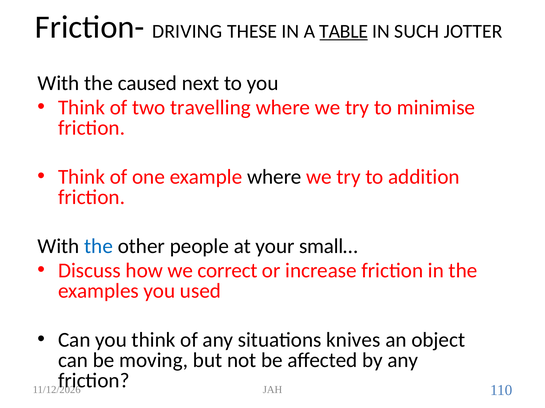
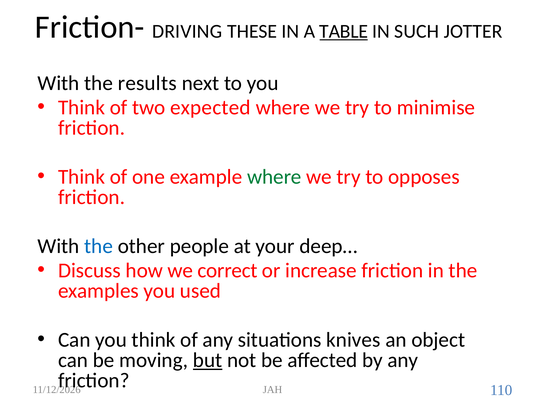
caused: caused -> results (147, 83)
travelling: travelling -> expected (210, 108)
where colour: black -> green (274, 177)
addition: addition -> opposes (424, 177)
small…: small… -> deep… (328, 247)
but underline: none -> present (208, 361)
